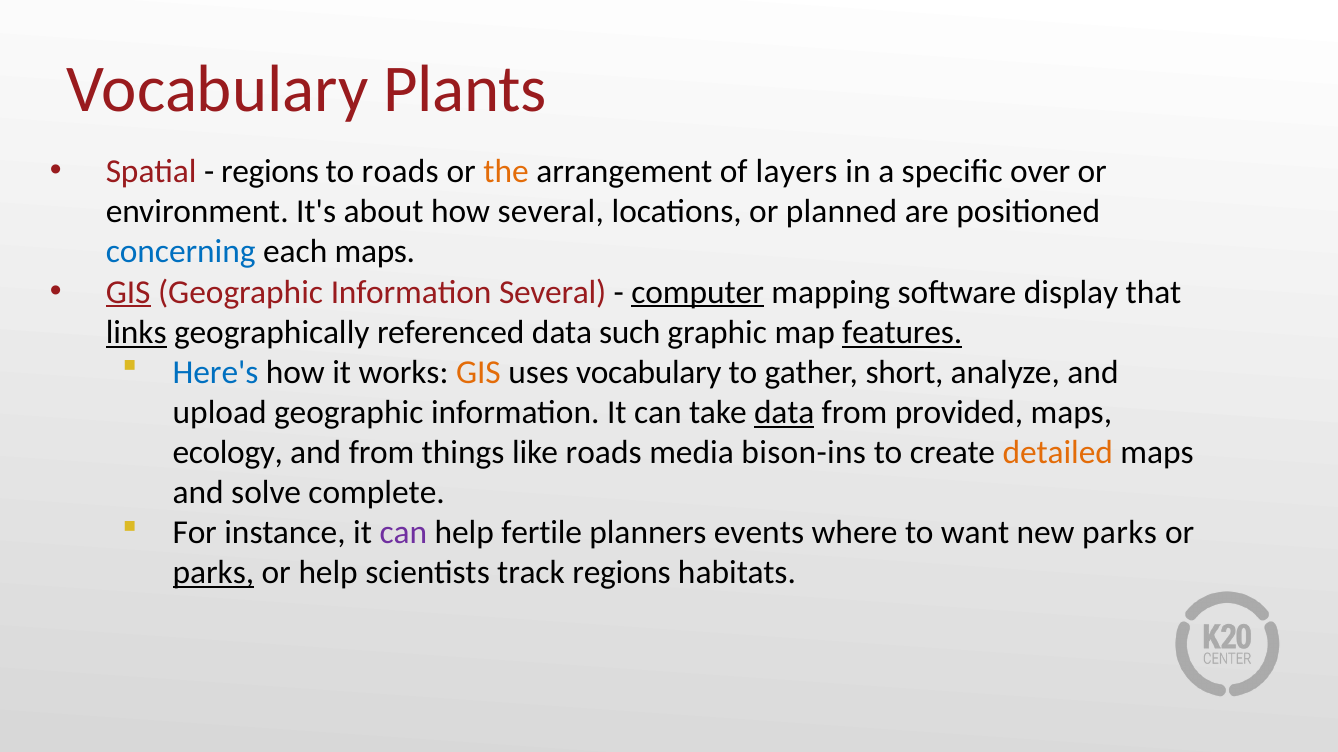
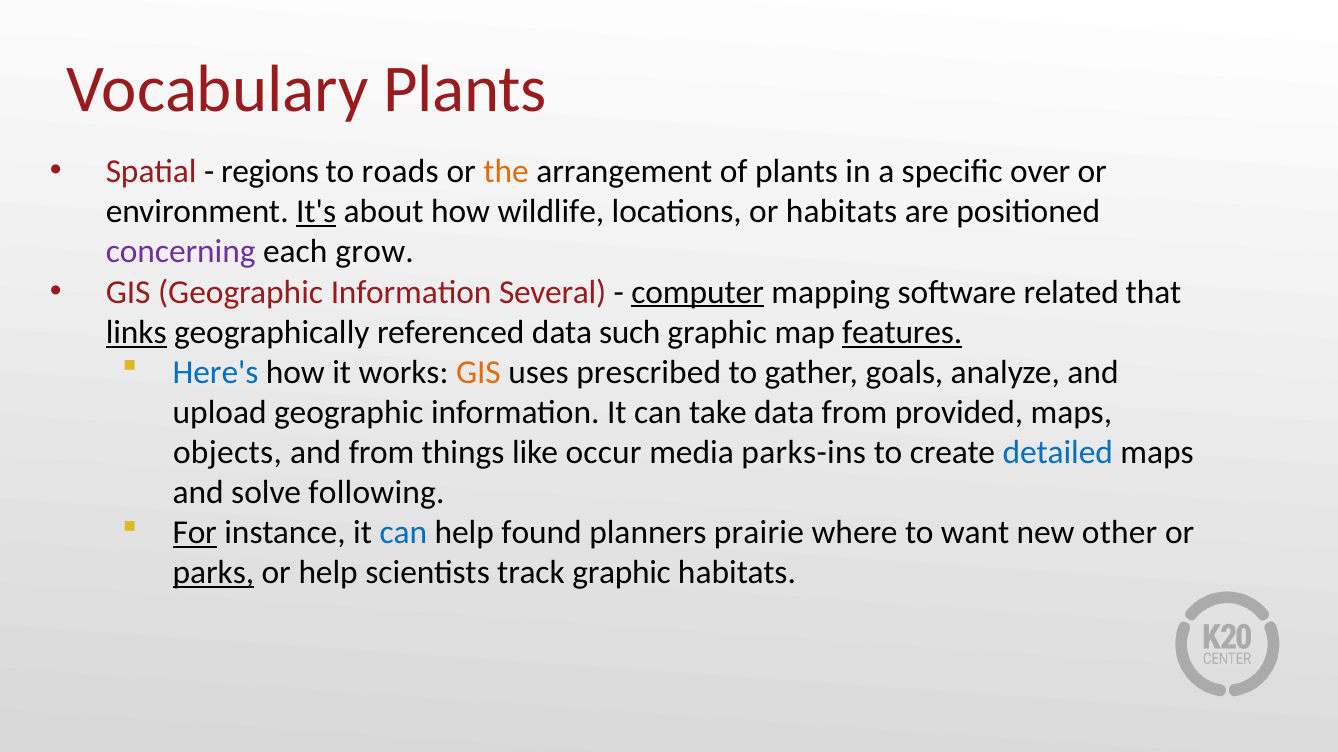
of layers: layers -> plants (797, 172)
It's underline: none -> present (316, 212)
how several: several -> wildlife (551, 212)
or planned: planned -> habitats (842, 212)
concerning colour: blue -> purple (181, 252)
each maps: maps -> grow (375, 252)
GIS underline: present -> none (128, 292)
display: display -> related (1071, 292)
uses vocabulary: vocabulary -> prescribed (649, 373)
short: short -> goals (904, 373)
data underline: present -> none (784, 413)
ecology: ecology -> objects (227, 453)
like roads: roads -> occur (604, 453)
bison-ins: bison-ins -> parks-ins (804, 453)
detailed colour: orange -> blue (1058, 453)
complete: complete -> following (377, 493)
For underline: none -> present (195, 533)
can colour: purple -> blue (403, 533)
fertile: fertile -> found (542, 533)
events: events -> prairie (759, 533)
new parks: parks -> other (1120, 533)
track regions: regions -> graphic (622, 573)
